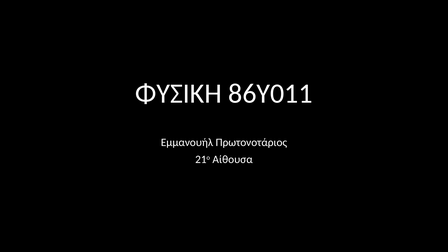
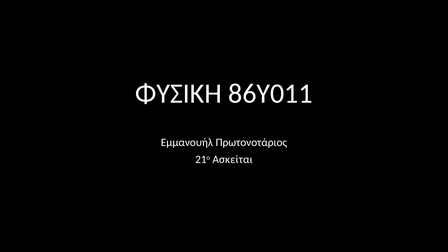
Αίθουσα: Αίθουσα -> Ασκείται (233, 159)
